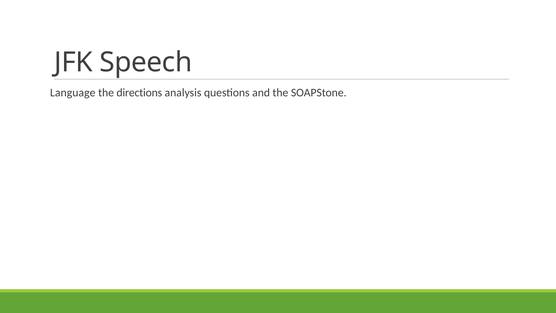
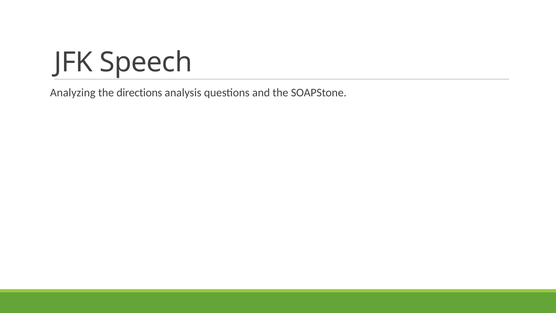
Language: Language -> Analyzing (73, 92)
